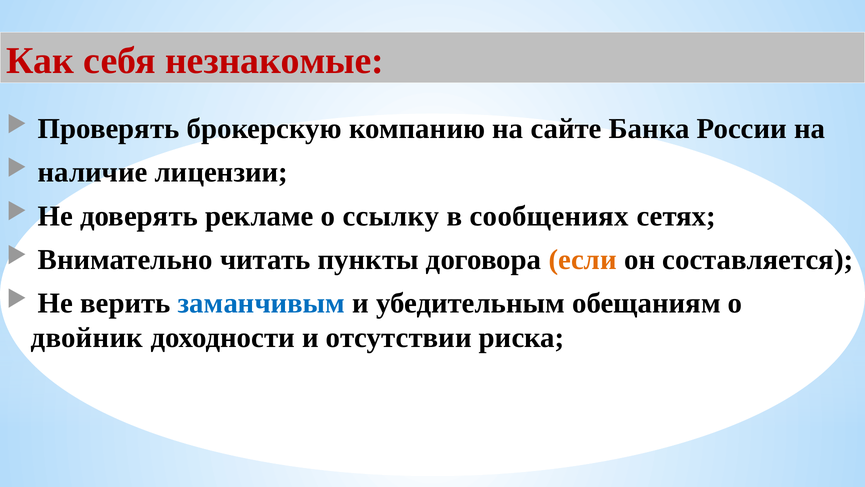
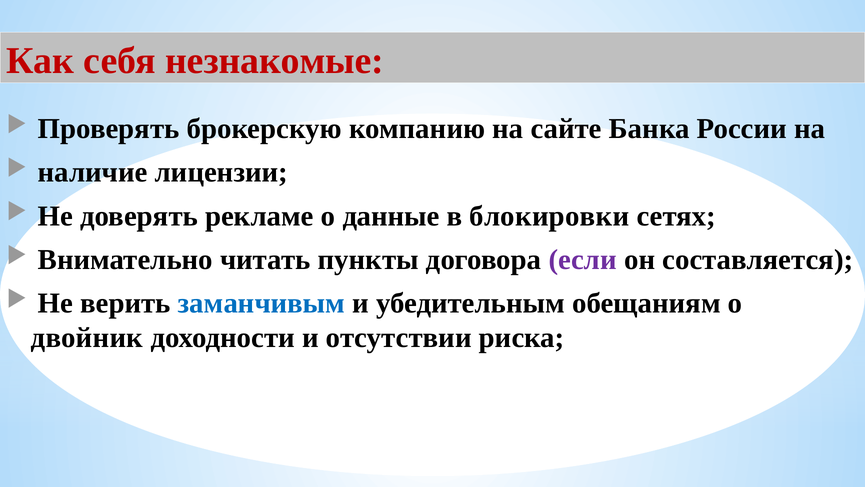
ссылку: ссылку -> данные (391, 216)
сообщениях: сообщениях -> блокировки (549, 216)
если colour: orange -> purple (583, 259)
